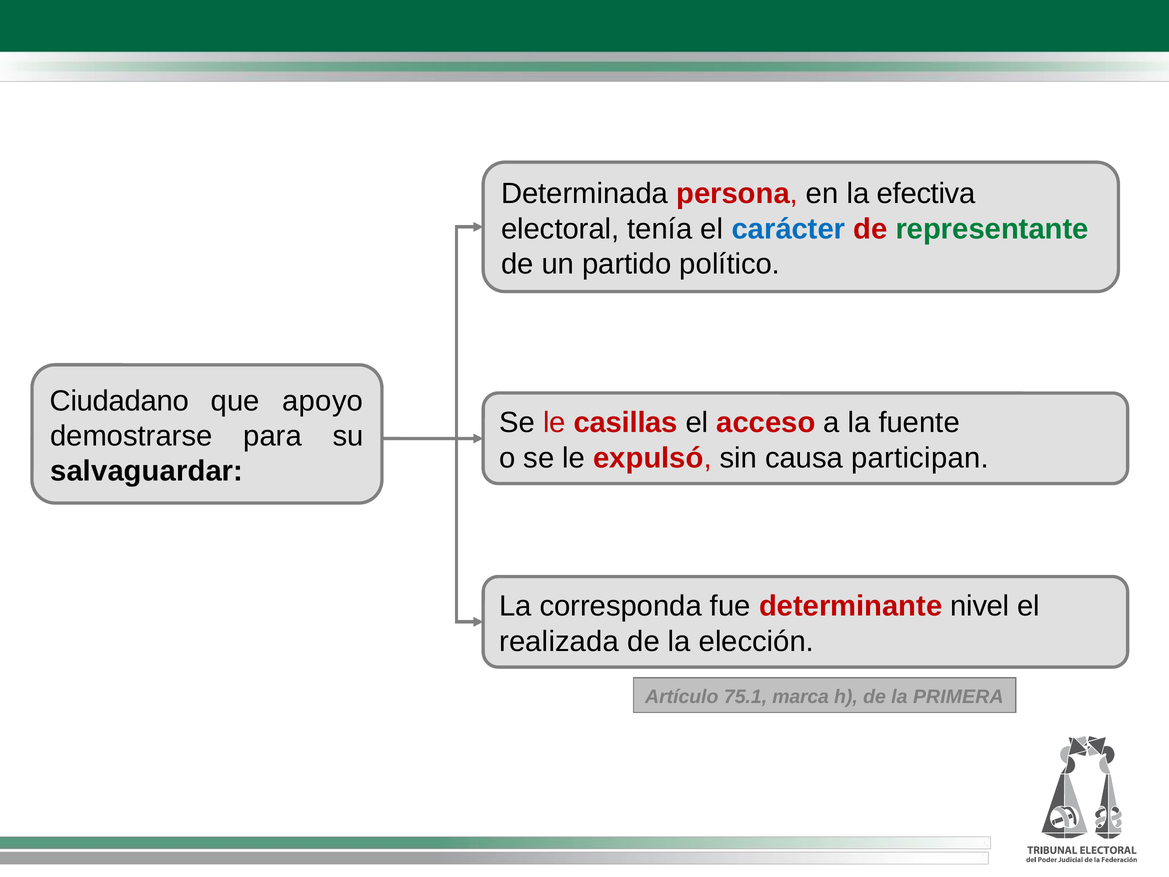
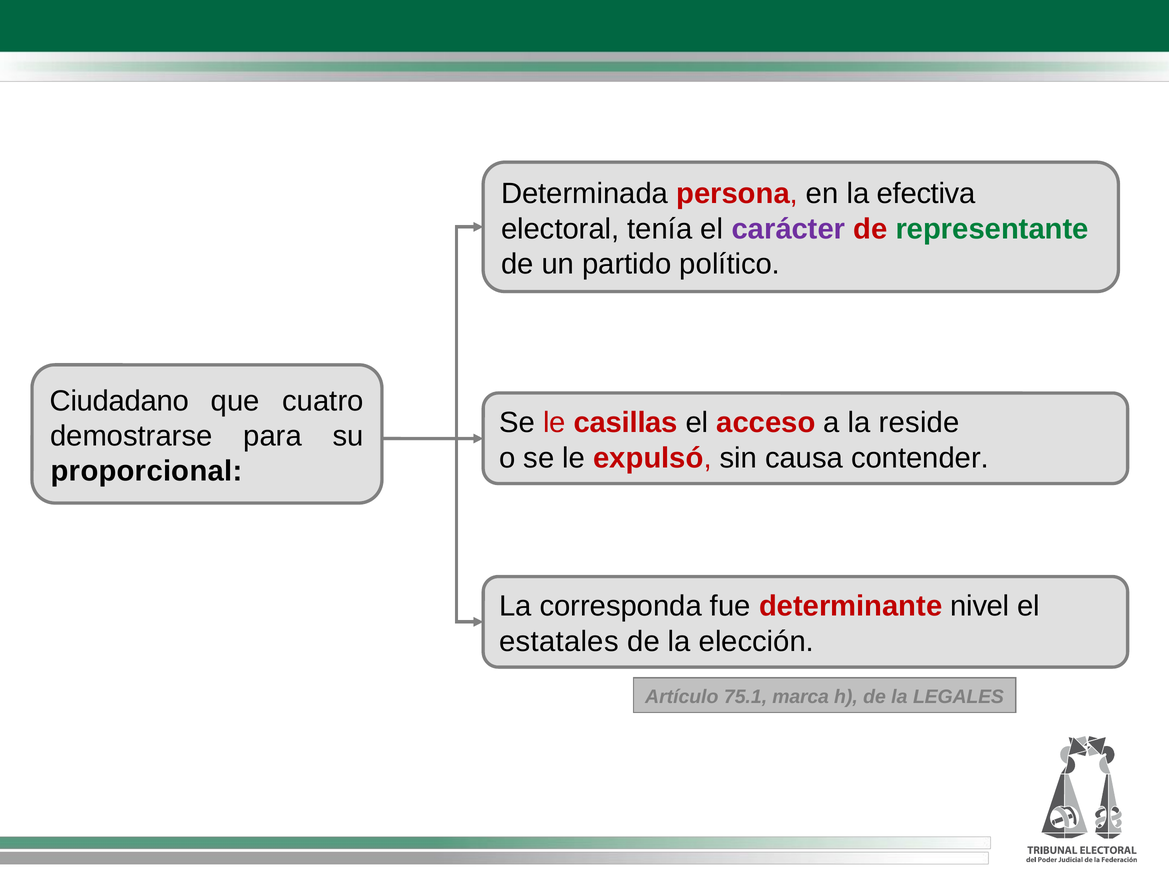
carácter colour: blue -> purple (788, 229)
apoyo: apoyo -> cuatro (323, 401)
fuente: fuente -> reside (919, 423)
participan: participan -> contender (920, 458)
salvaguardar: salvaguardar -> proporcional (147, 471)
realizada: realizada -> estatales (559, 641)
PRIMERA: PRIMERA -> LEGALES (958, 696)
